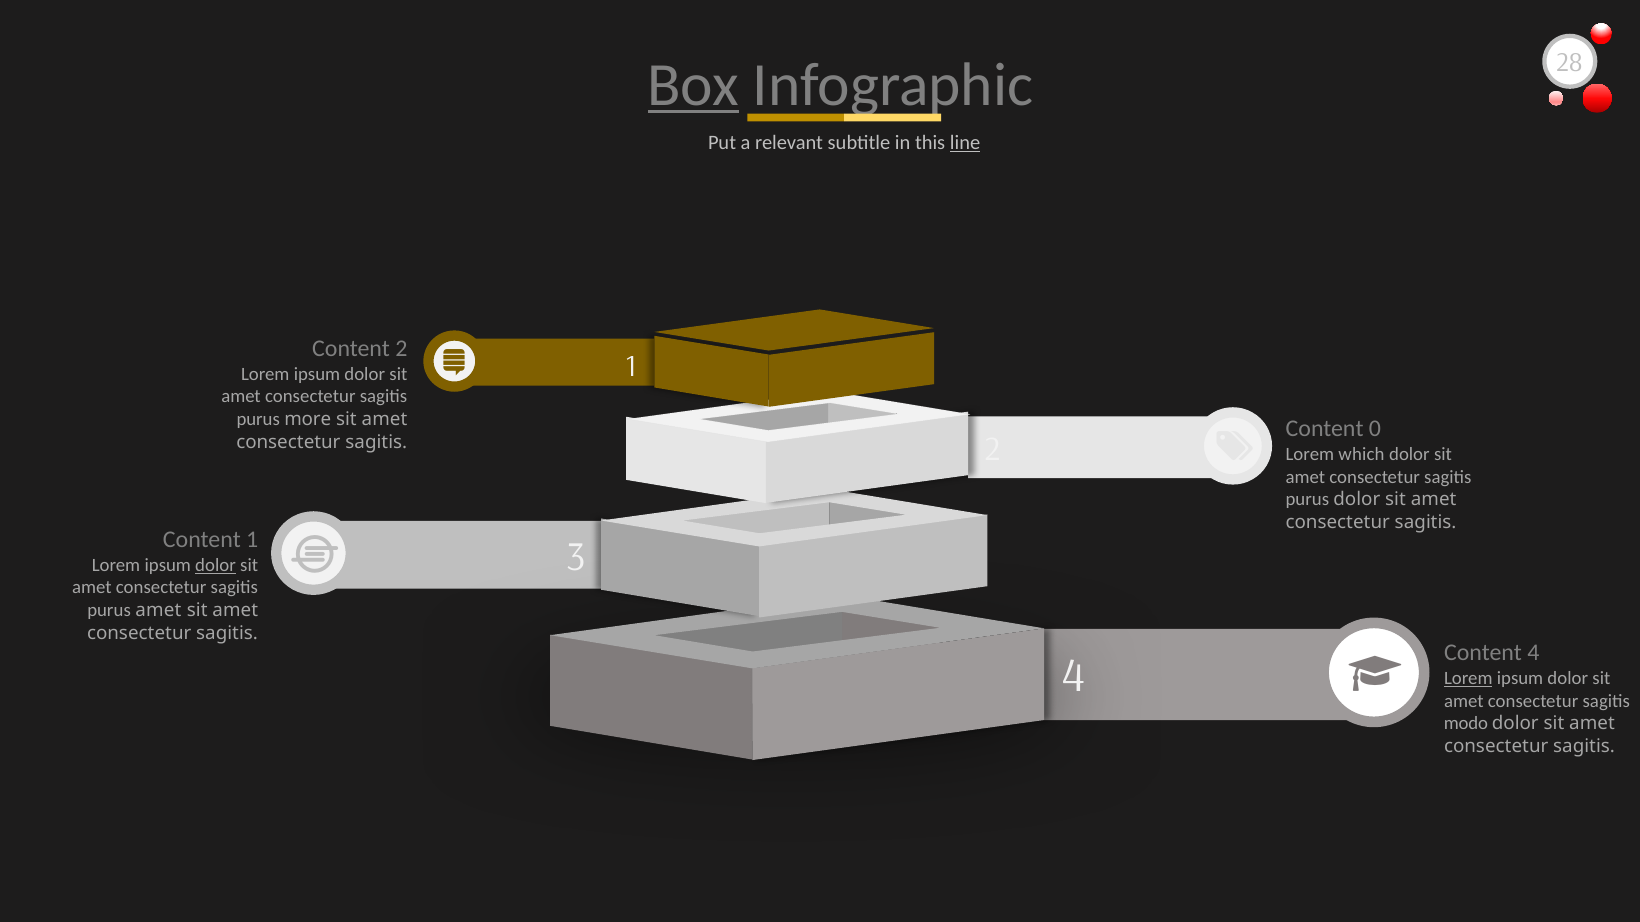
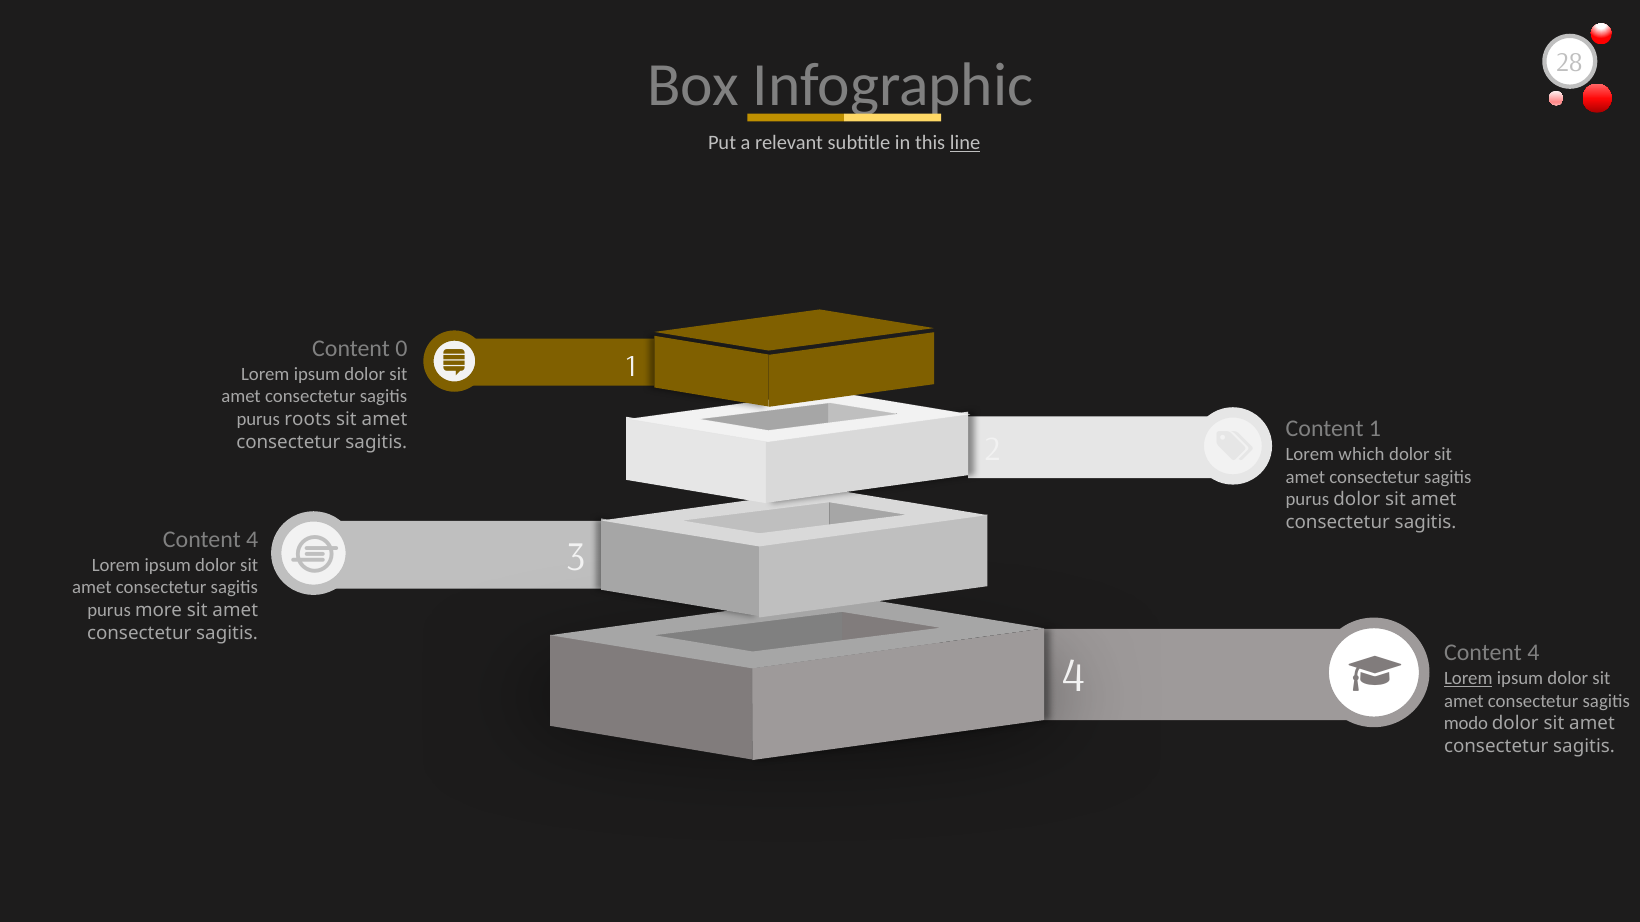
Box underline: present -> none (694, 85)
Content 2: 2 -> 0 (401, 349)
more: more -> roots (308, 419)
Content 0: 0 -> 1 (1375, 429)
1: 1 -> 4 (252, 540)
dolor underline: present -> none (216, 565)
purus amet: amet -> more (159, 611)
